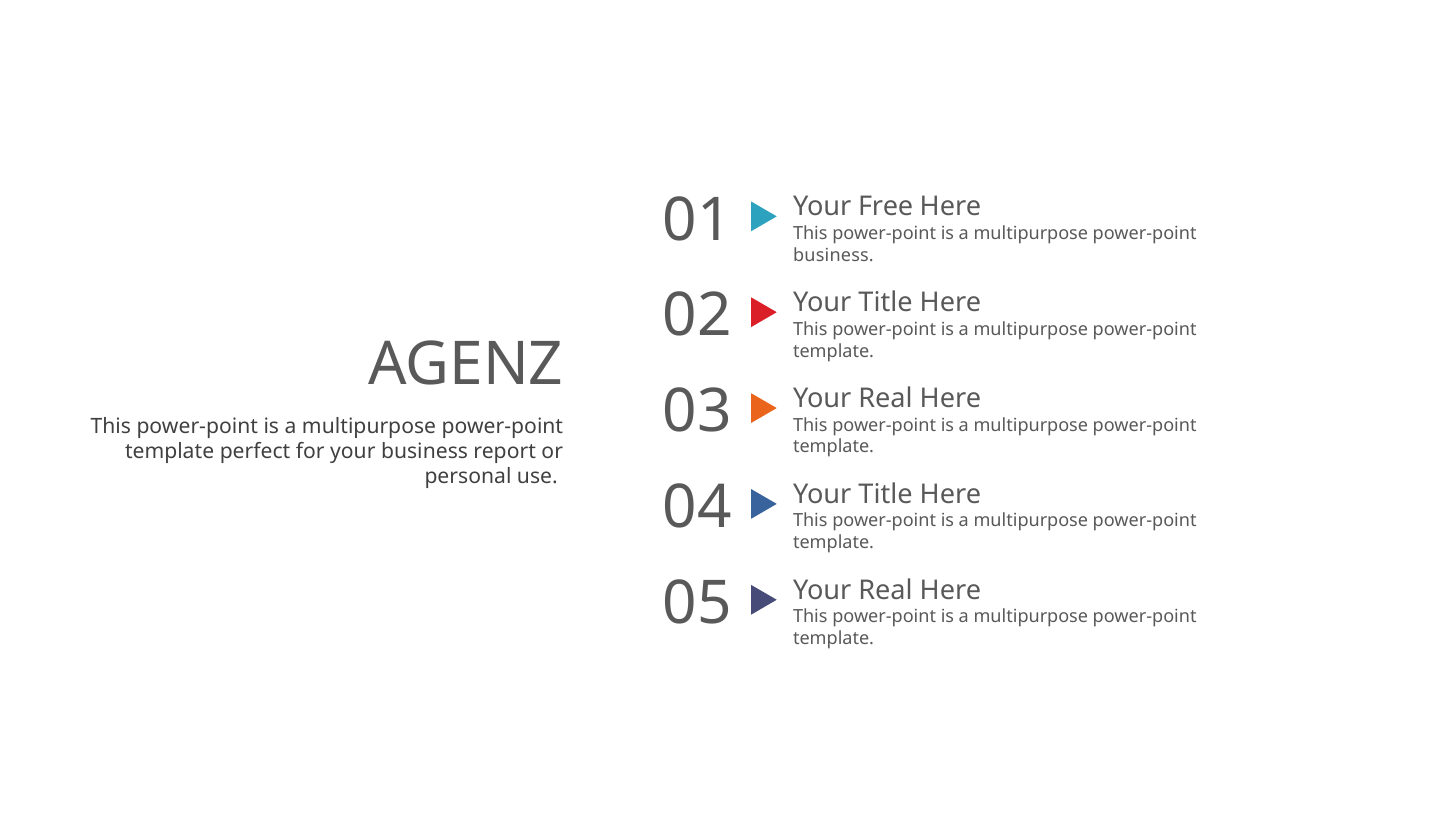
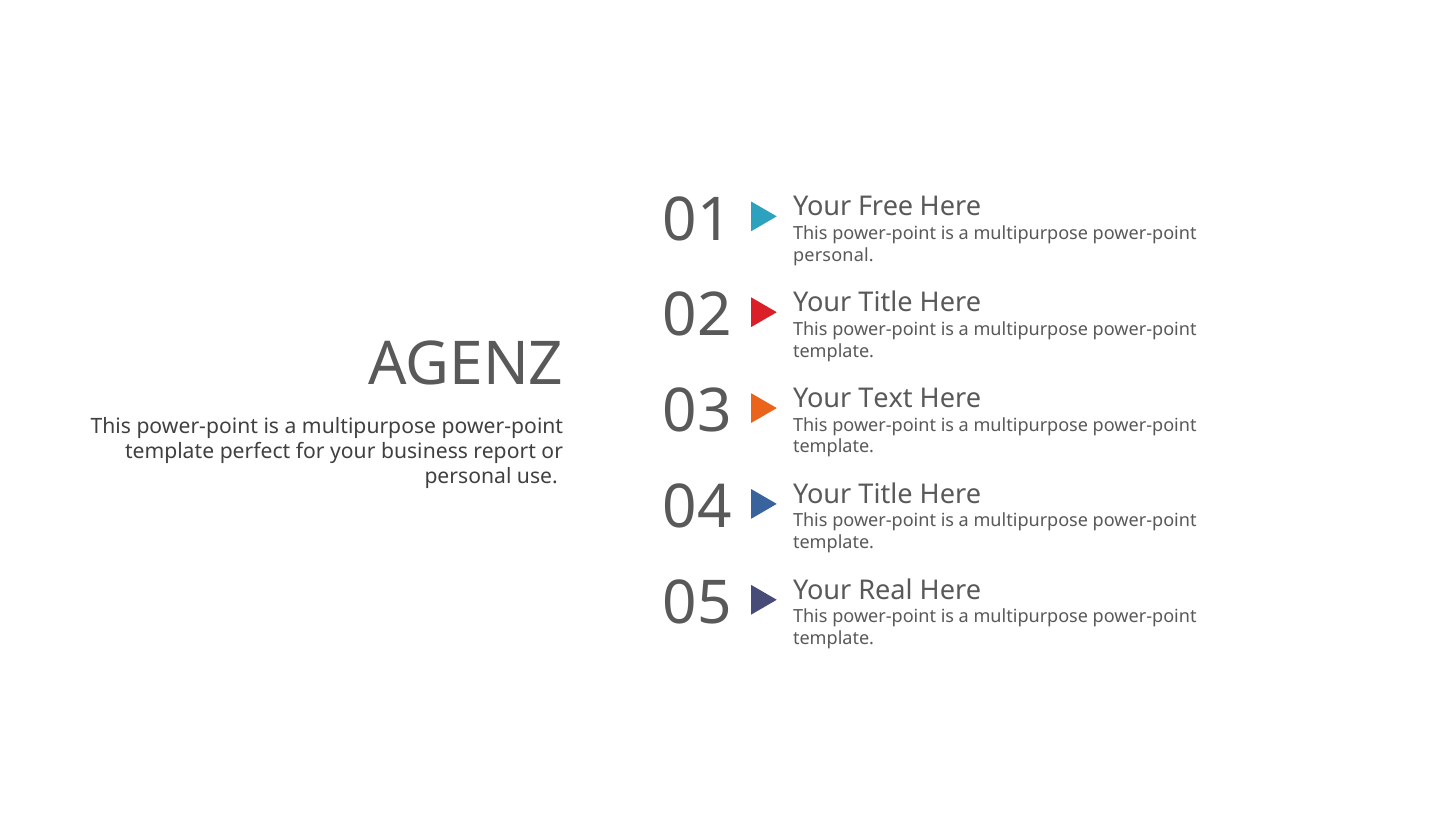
business: business -> personal (834, 255)
03 Your Real: Real -> Text (886, 398)
